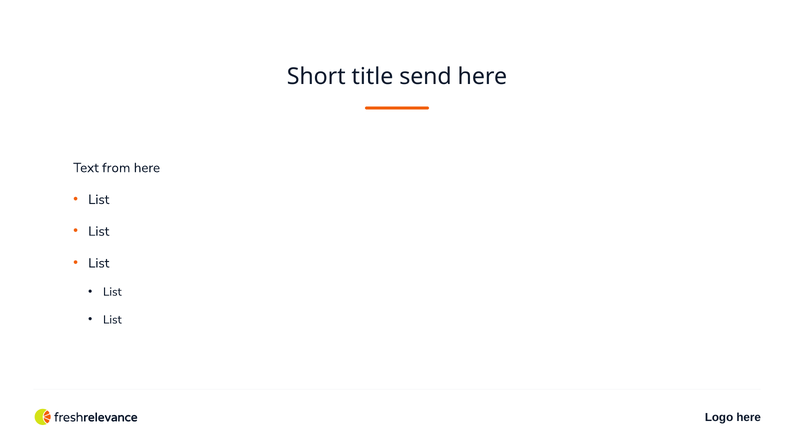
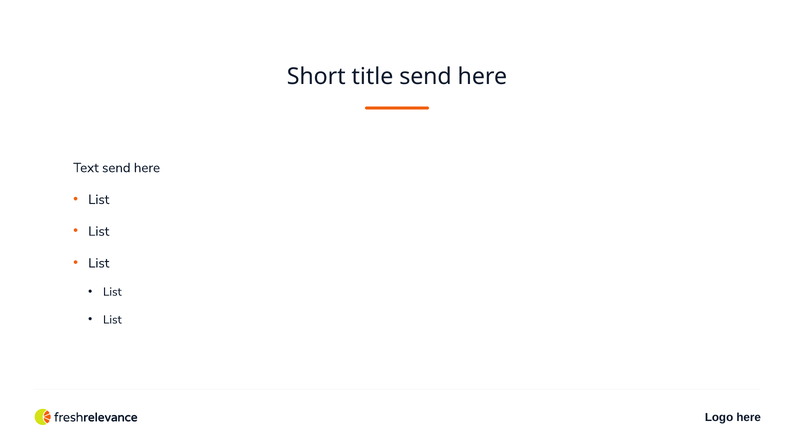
Text from: from -> send (116, 168)
